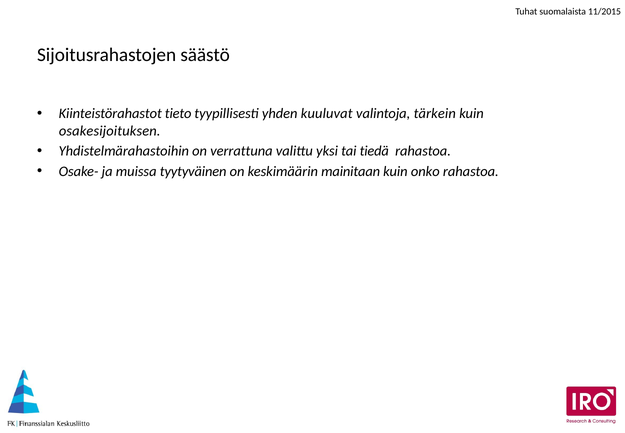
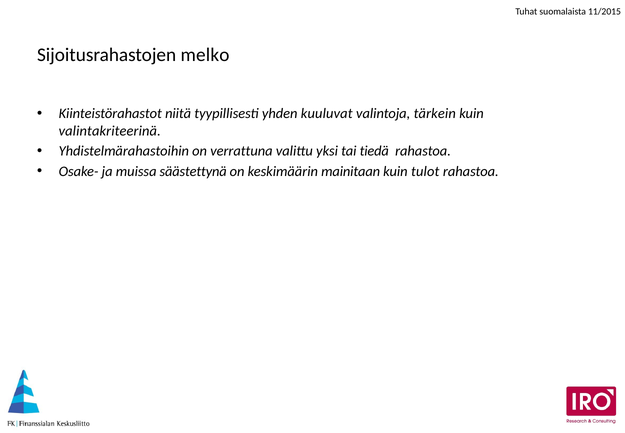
säästö: säästö -> melko (205, 55)
tieto: tieto -> niitä (178, 114)
osakesijoituksen: osakesijoituksen -> valintakriteerinä (110, 131)
tyytyväinen: tyytyväinen -> säästettynä (193, 171)
onko: onko -> tulot (425, 171)
